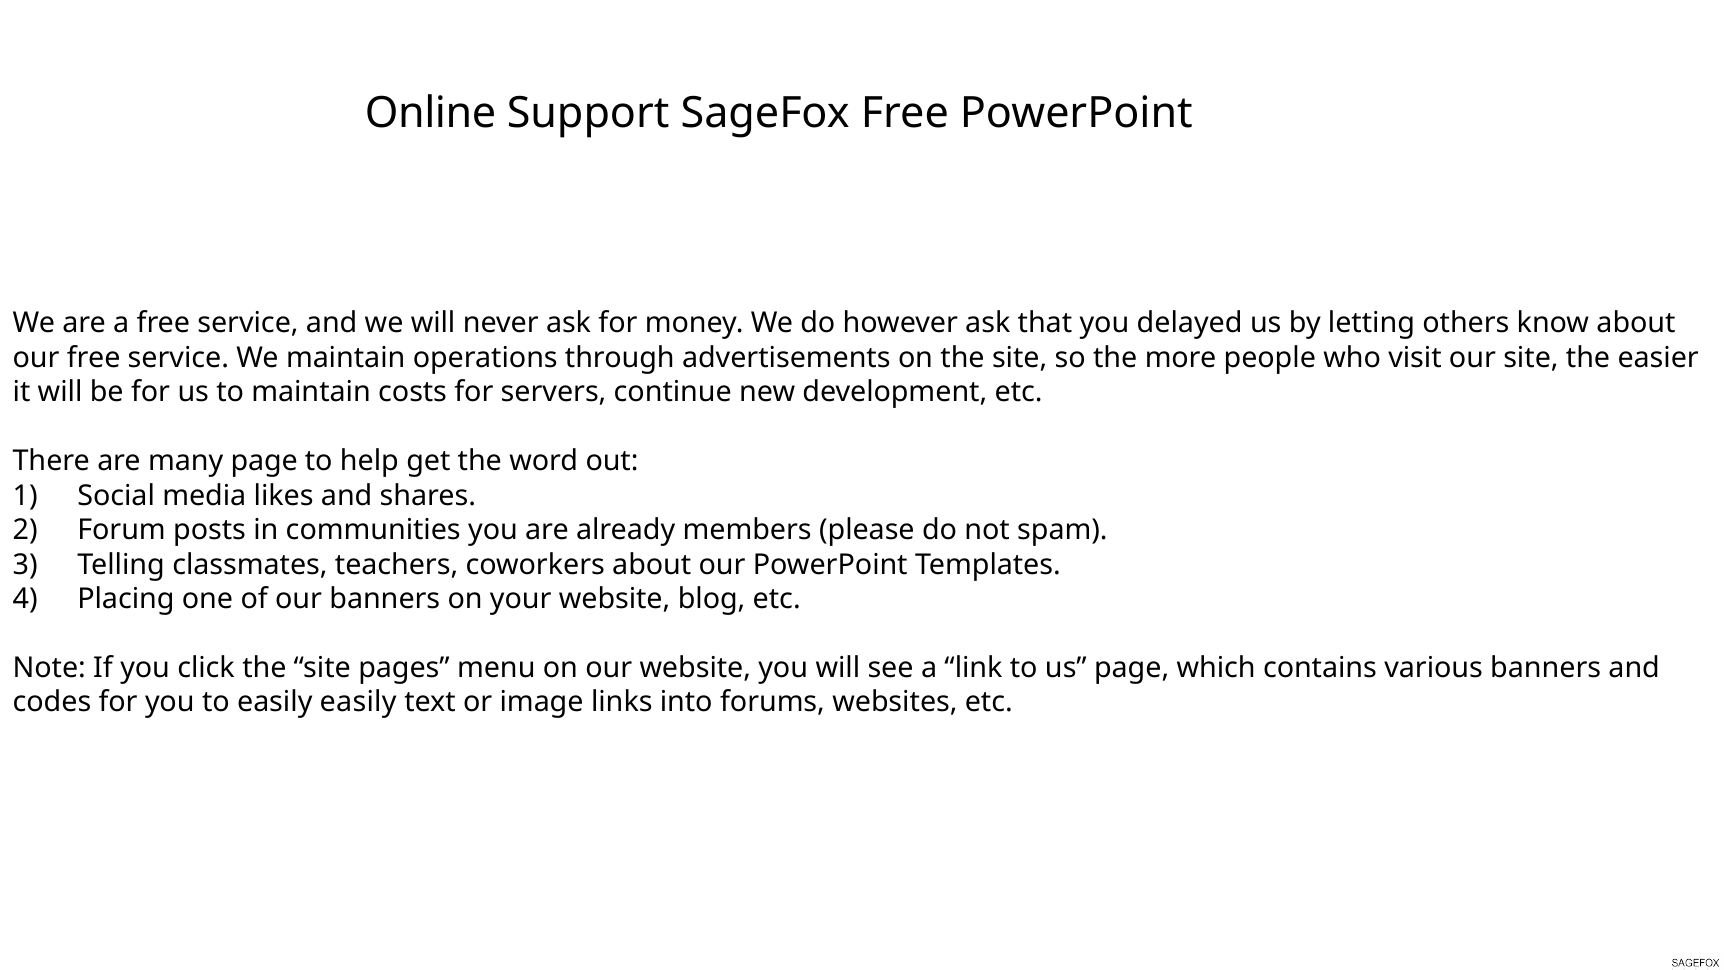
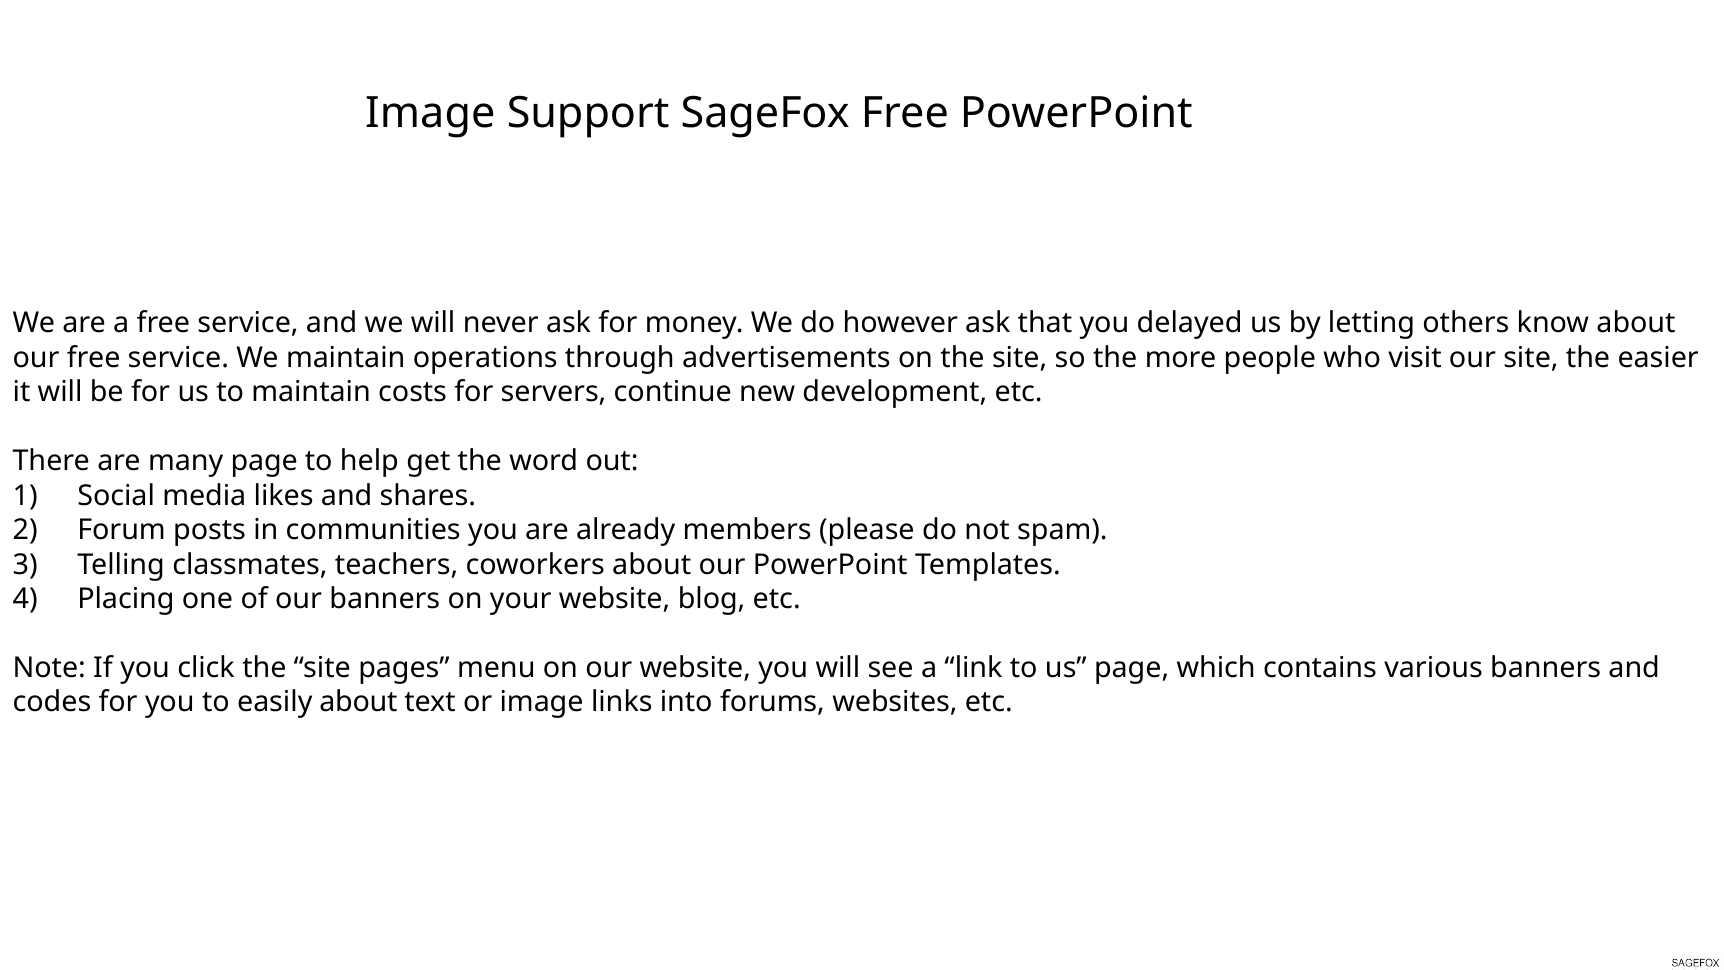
Online: Online -> Image (430, 113)
easily easily: easily -> about (358, 702)
